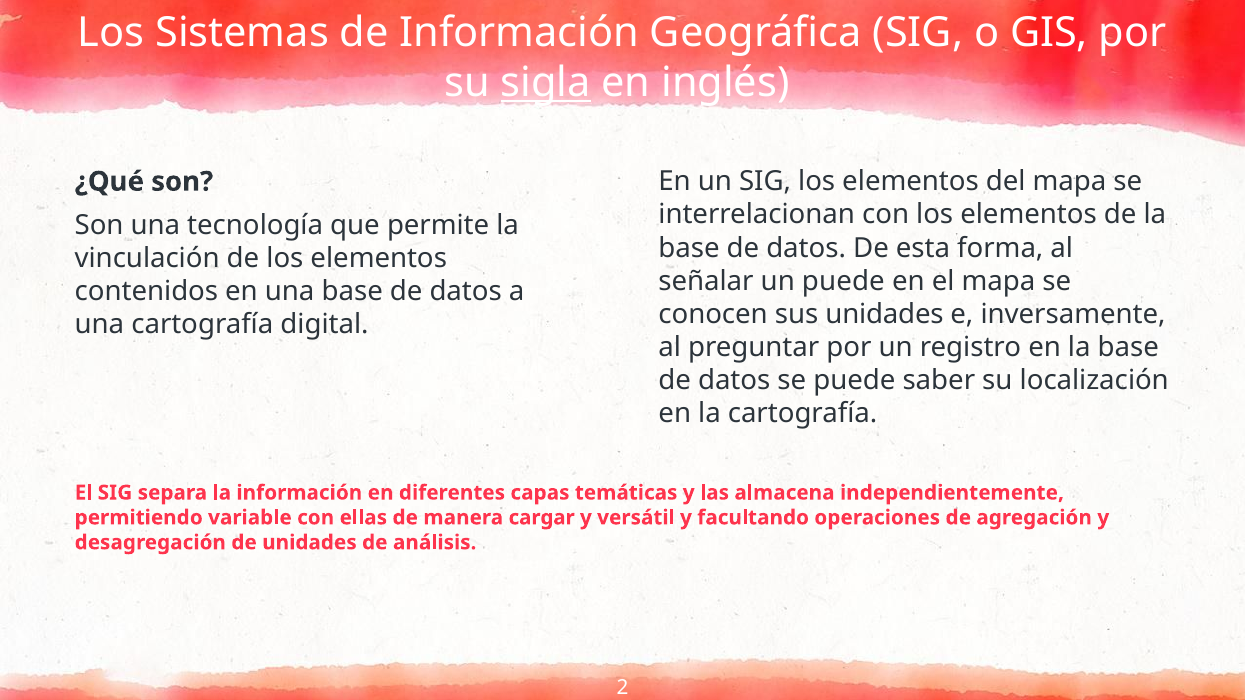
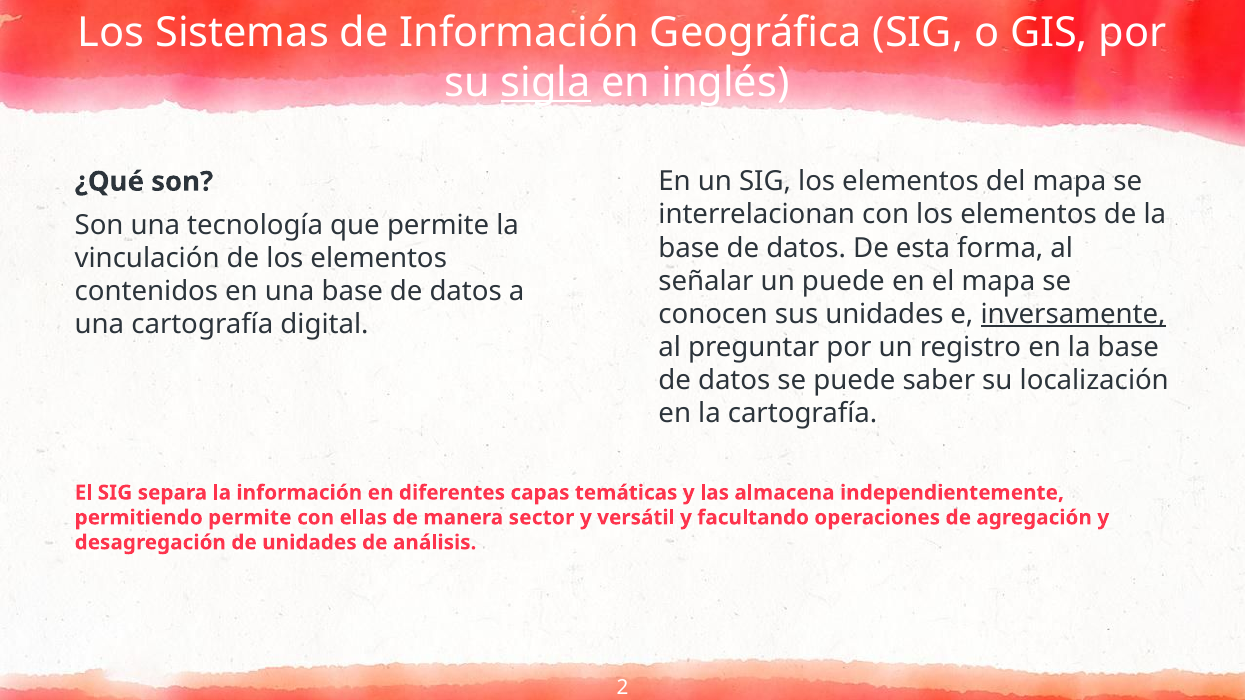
inversamente underline: none -> present (1073, 314)
permitiendo variable: variable -> permite (250, 518)
cargar: cargar -> sector (541, 518)
